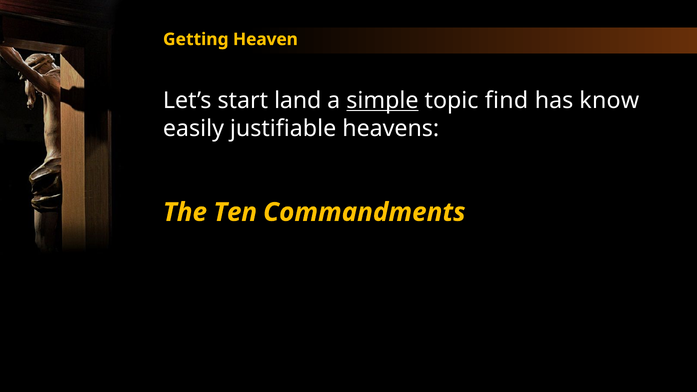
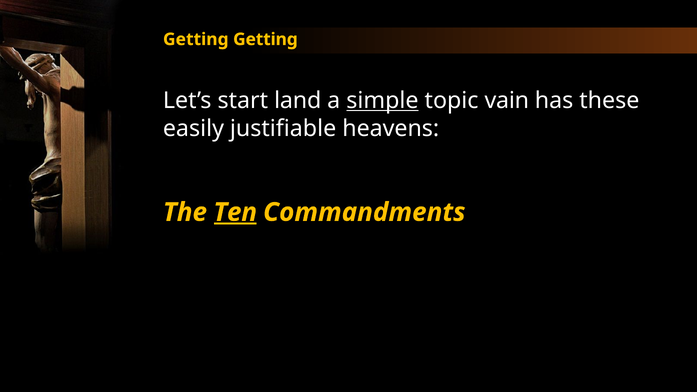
Getting Heaven: Heaven -> Getting (265, 39)
find: find -> vain (507, 101)
know: know -> these (609, 101)
Ten underline: none -> present (235, 212)
